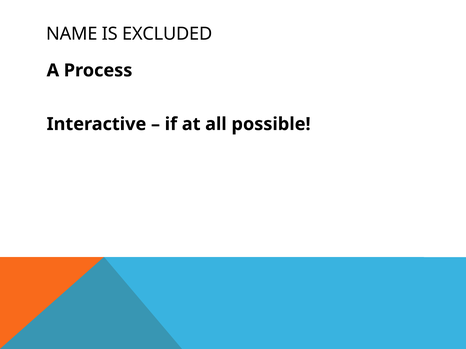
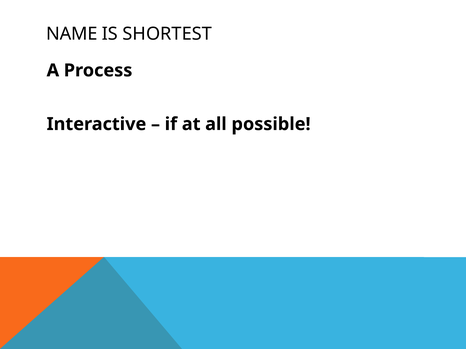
EXCLUDED: EXCLUDED -> SHORTEST (167, 34)
